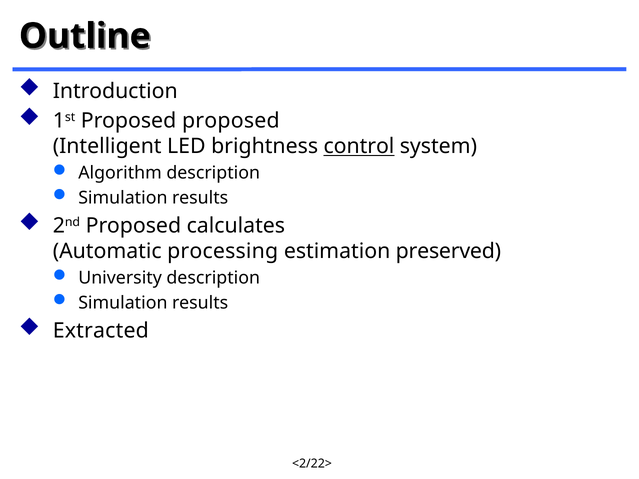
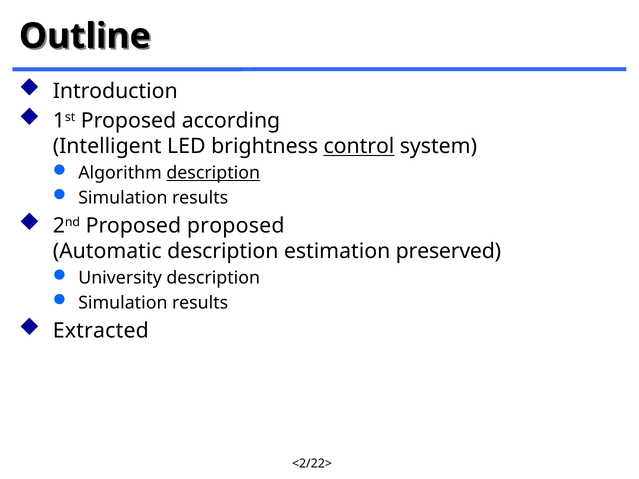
Proposed proposed: proposed -> according (231, 121)
description underline: none -> present (213, 173)
Proposed calculates: calculates -> proposed (236, 226)
Automatic processing: processing -> description (223, 251)
